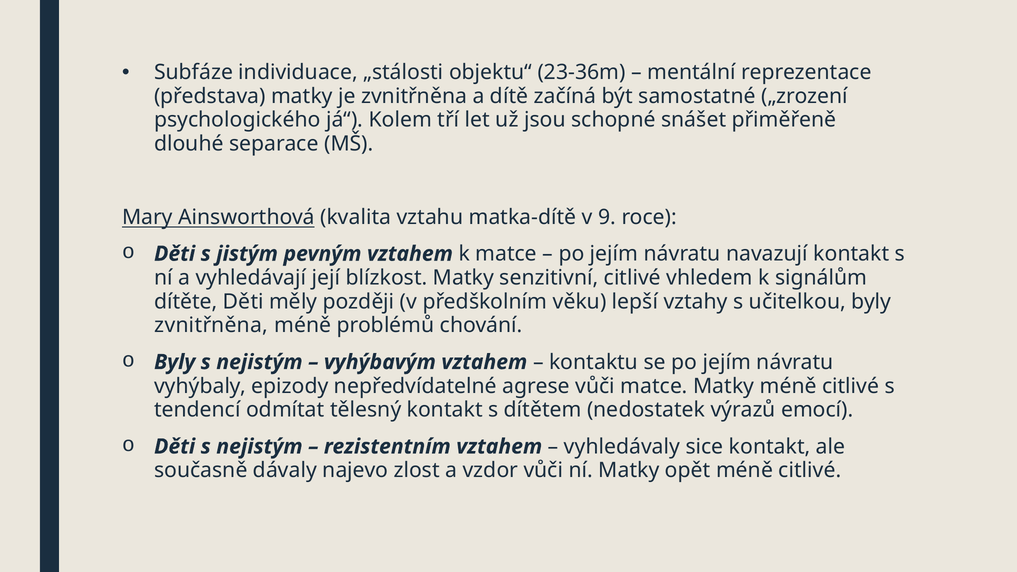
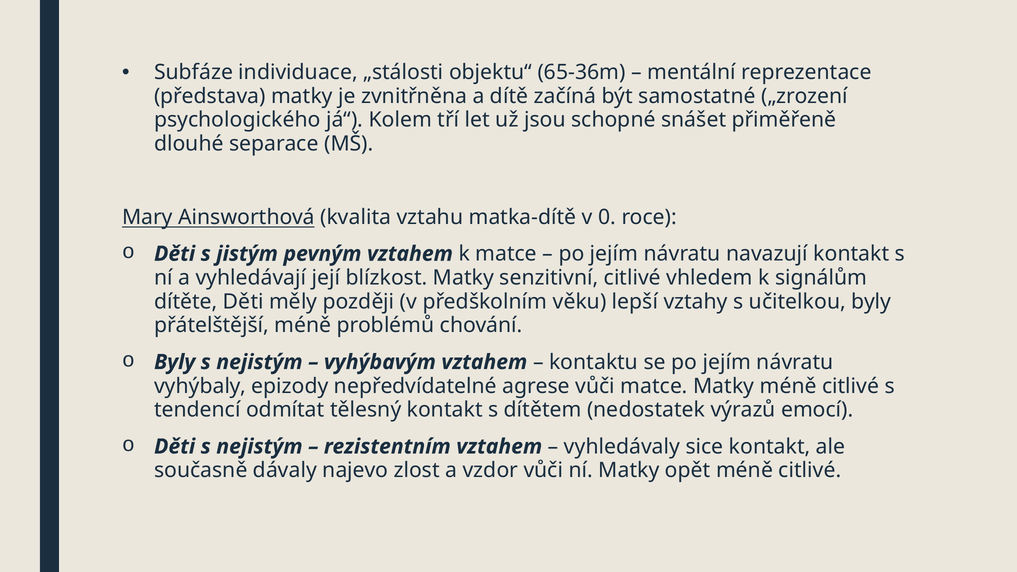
23-36m: 23-36m -> 65-36m (582, 72)
9: 9 -> 0 (607, 217)
zvnitřněna: zvnitřněna -> přátelštější (211, 326)
